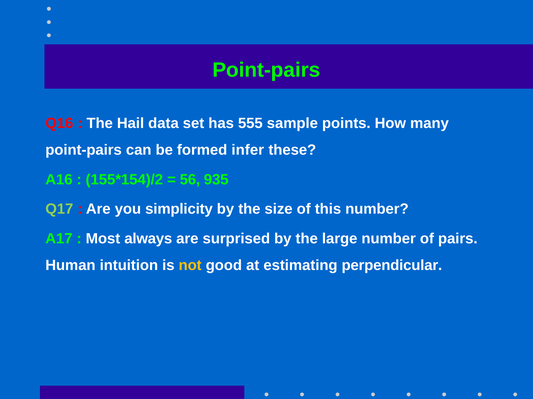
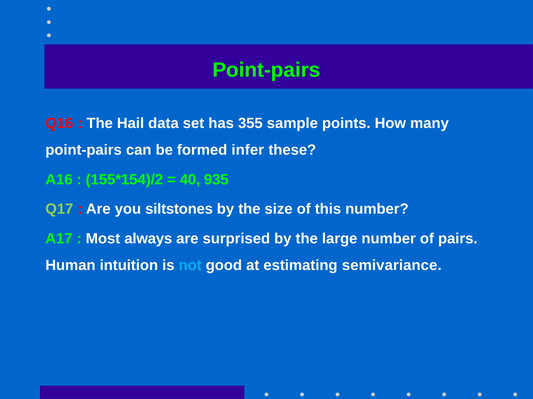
555: 555 -> 355 (250, 124)
56: 56 -> 40 (190, 180)
simplicity: simplicity -> siltstones (179, 210)
not colour: yellow -> light blue (190, 266)
perpendicular: perpendicular -> semivariance (392, 266)
